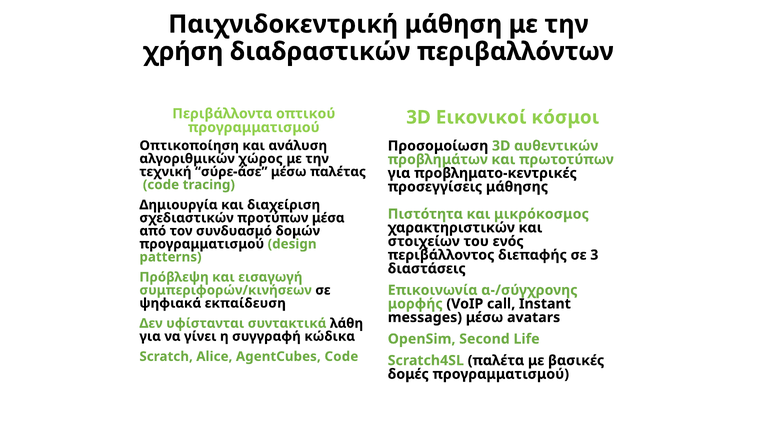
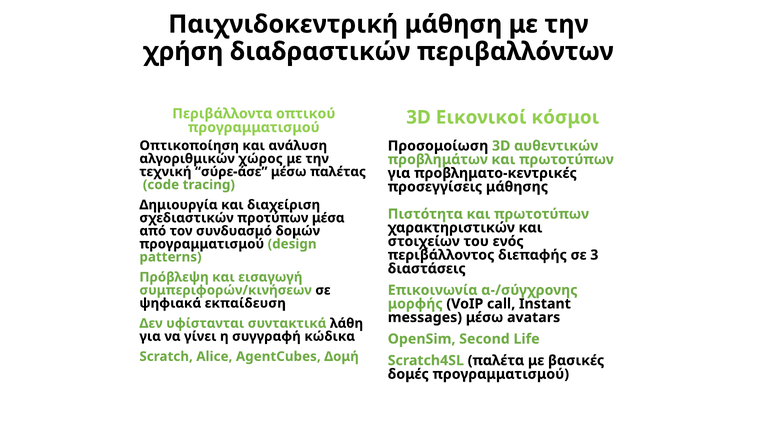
Πιστότητα και μικρόκοσμος: μικρόκοσμος -> πρωτοτύπων (542, 214)
AgentCubes Code: Code -> Δομή (342, 356)
